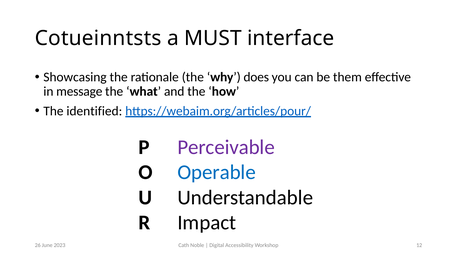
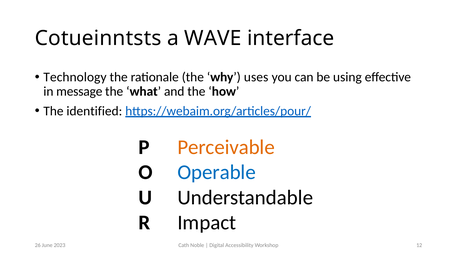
MUST: MUST -> WAVE (213, 38)
Showcasing: Showcasing -> Technology (75, 77)
does: does -> uses (256, 77)
them: them -> using (347, 77)
Perceivable colour: purple -> orange (226, 147)
